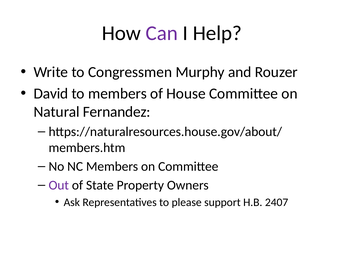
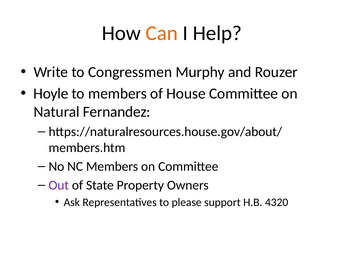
Can colour: purple -> orange (162, 33)
David: David -> Hoyle (51, 94)
2407: 2407 -> 4320 (277, 202)
